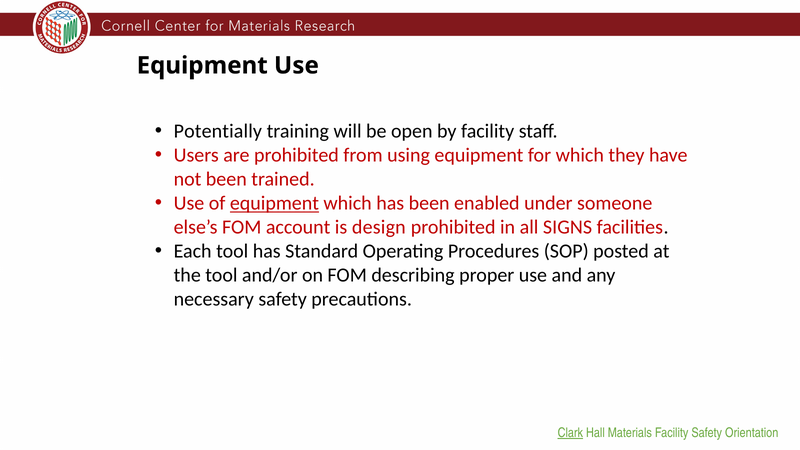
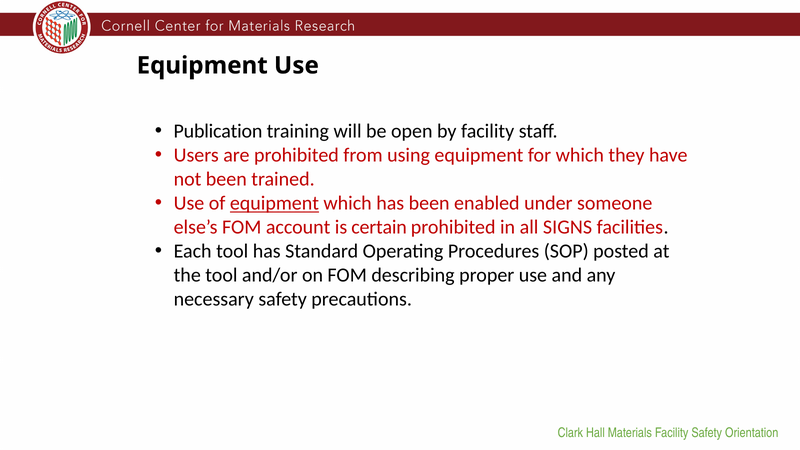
Potentially: Potentially -> Publication (218, 131)
design: design -> certain (379, 227)
Clark underline: present -> none (570, 433)
